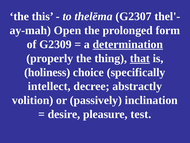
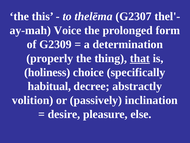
Open: Open -> Voice (68, 30)
determination underline: present -> none (128, 44)
intellect: intellect -> habitual (49, 86)
test: test -> else (141, 114)
